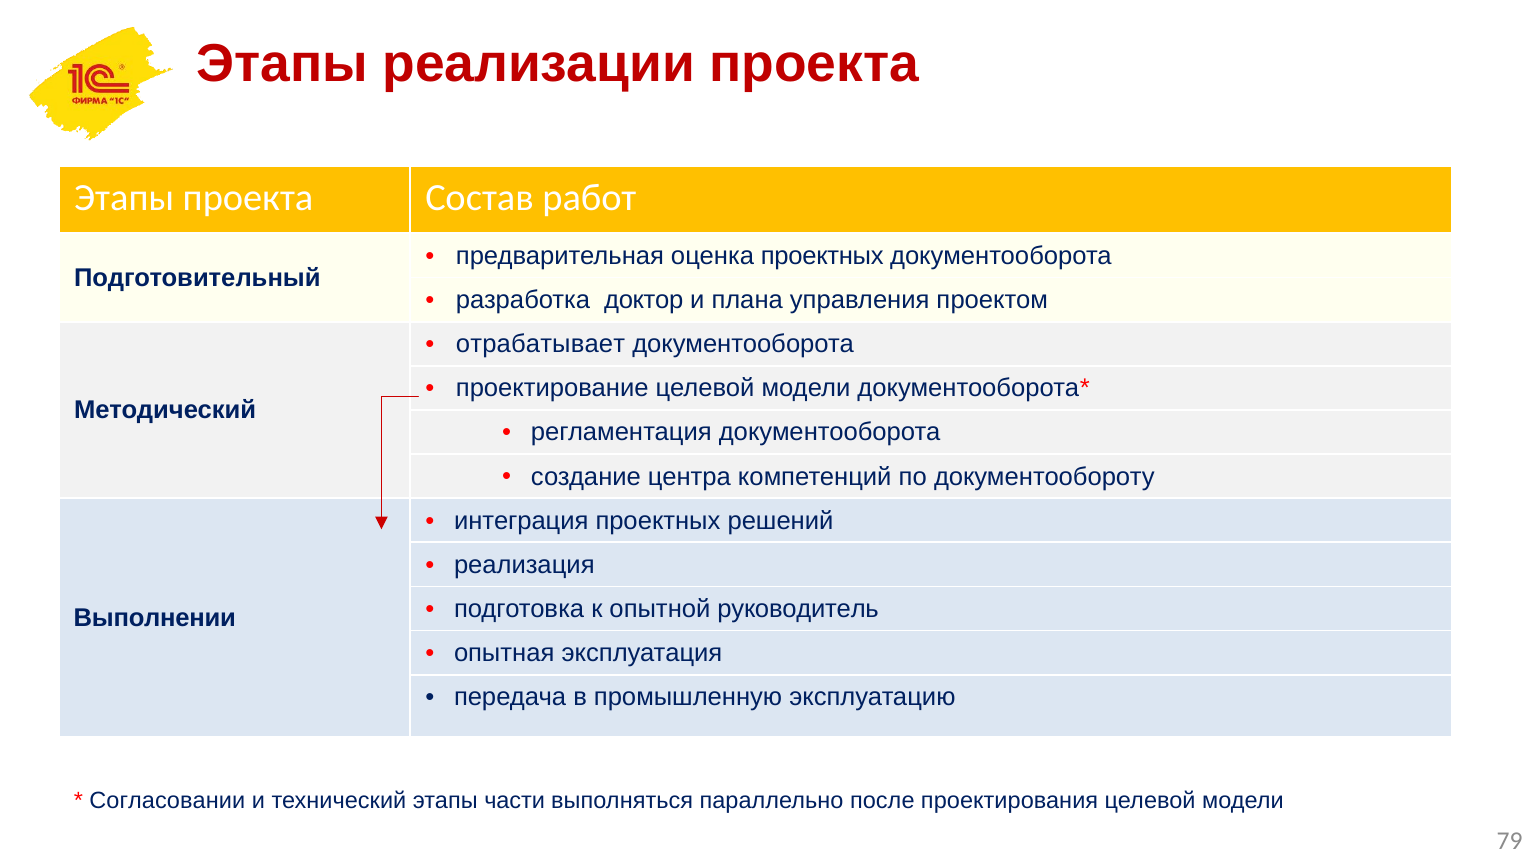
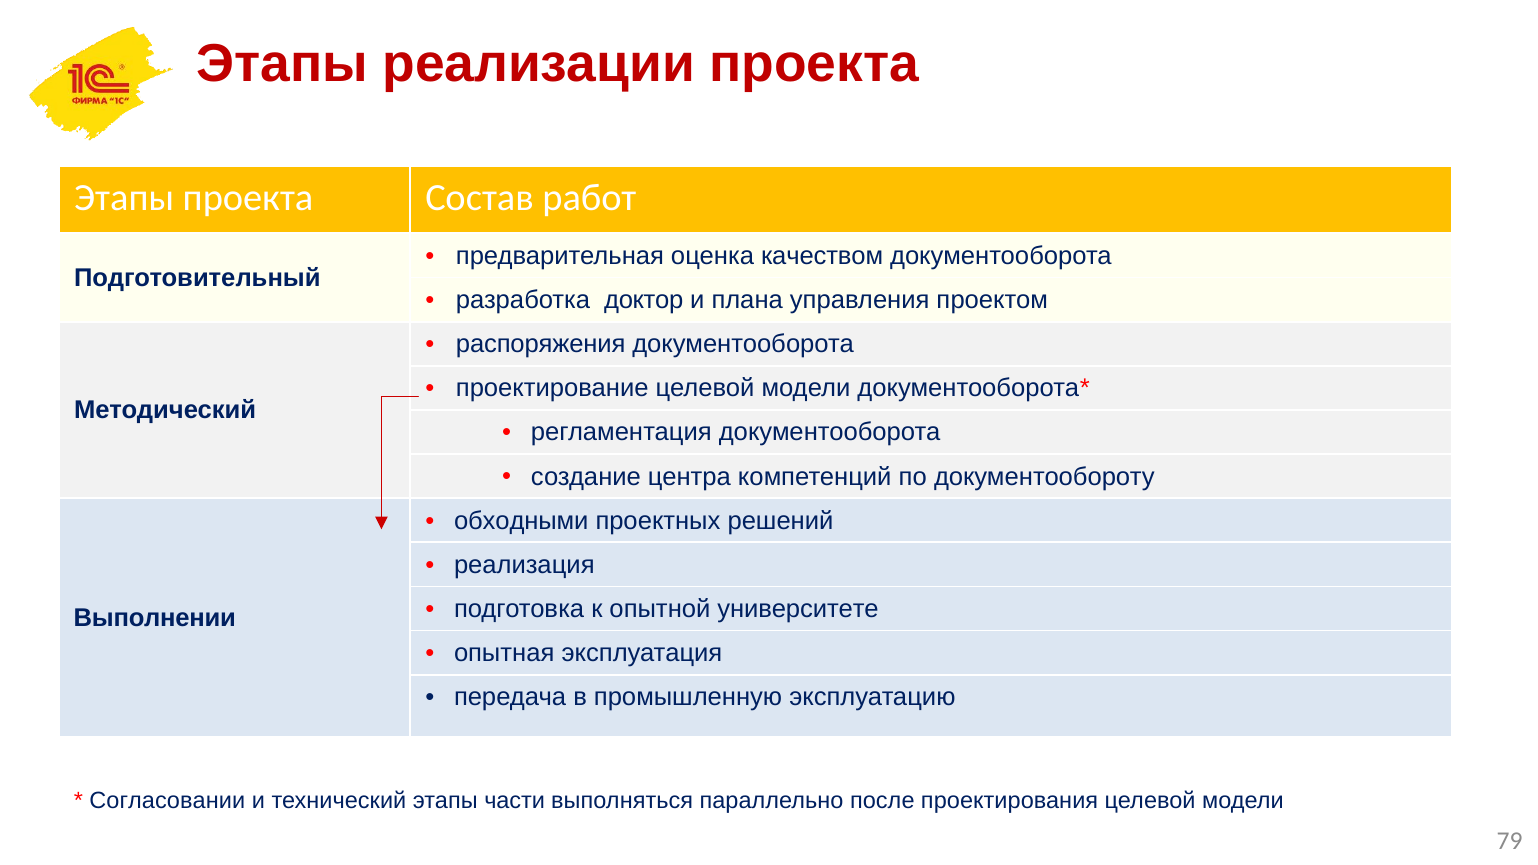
оценка проектных: проектных -> качеством (822, 256)
отрабатывает: отрабатывает -> распоряжения (541, 344)
интеграция: интеграция -> обходными (521, 521)
руководитель: руководитель -> университете (798, 609)
